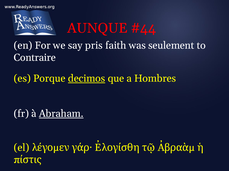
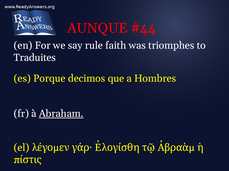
pris: pris -> rule (94, 46)
seulement: seulement -> triomphes (171, 46)
Contraire: Contraire -> Traduites (35, 58)
decimos underline: present -> none (87, 79)
